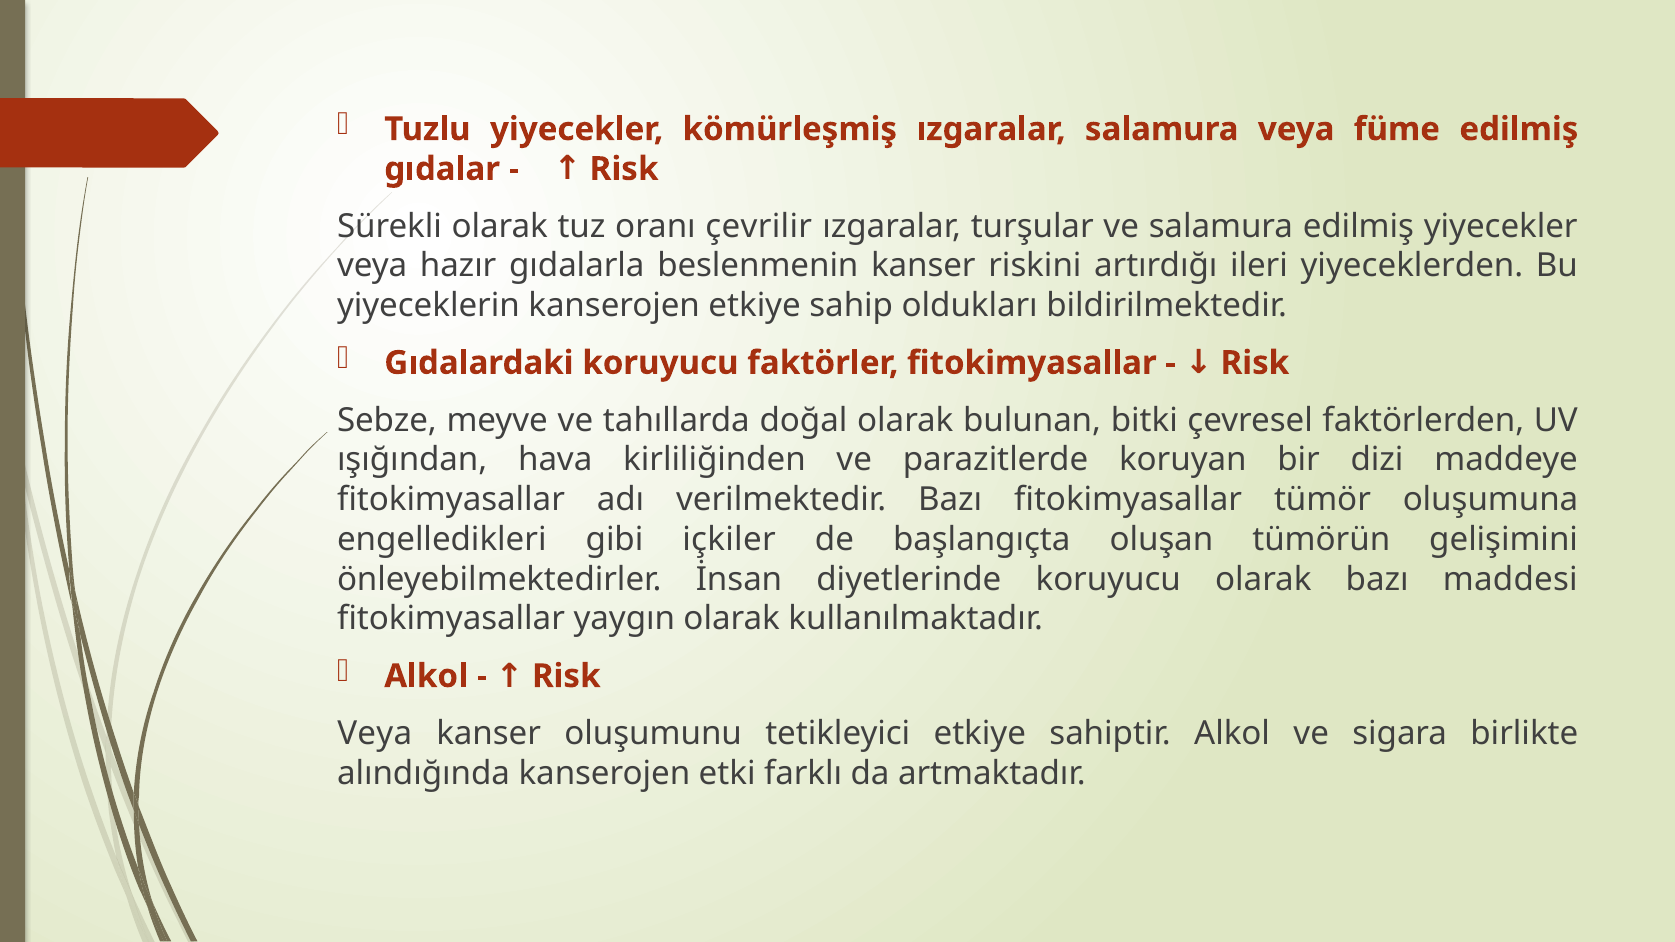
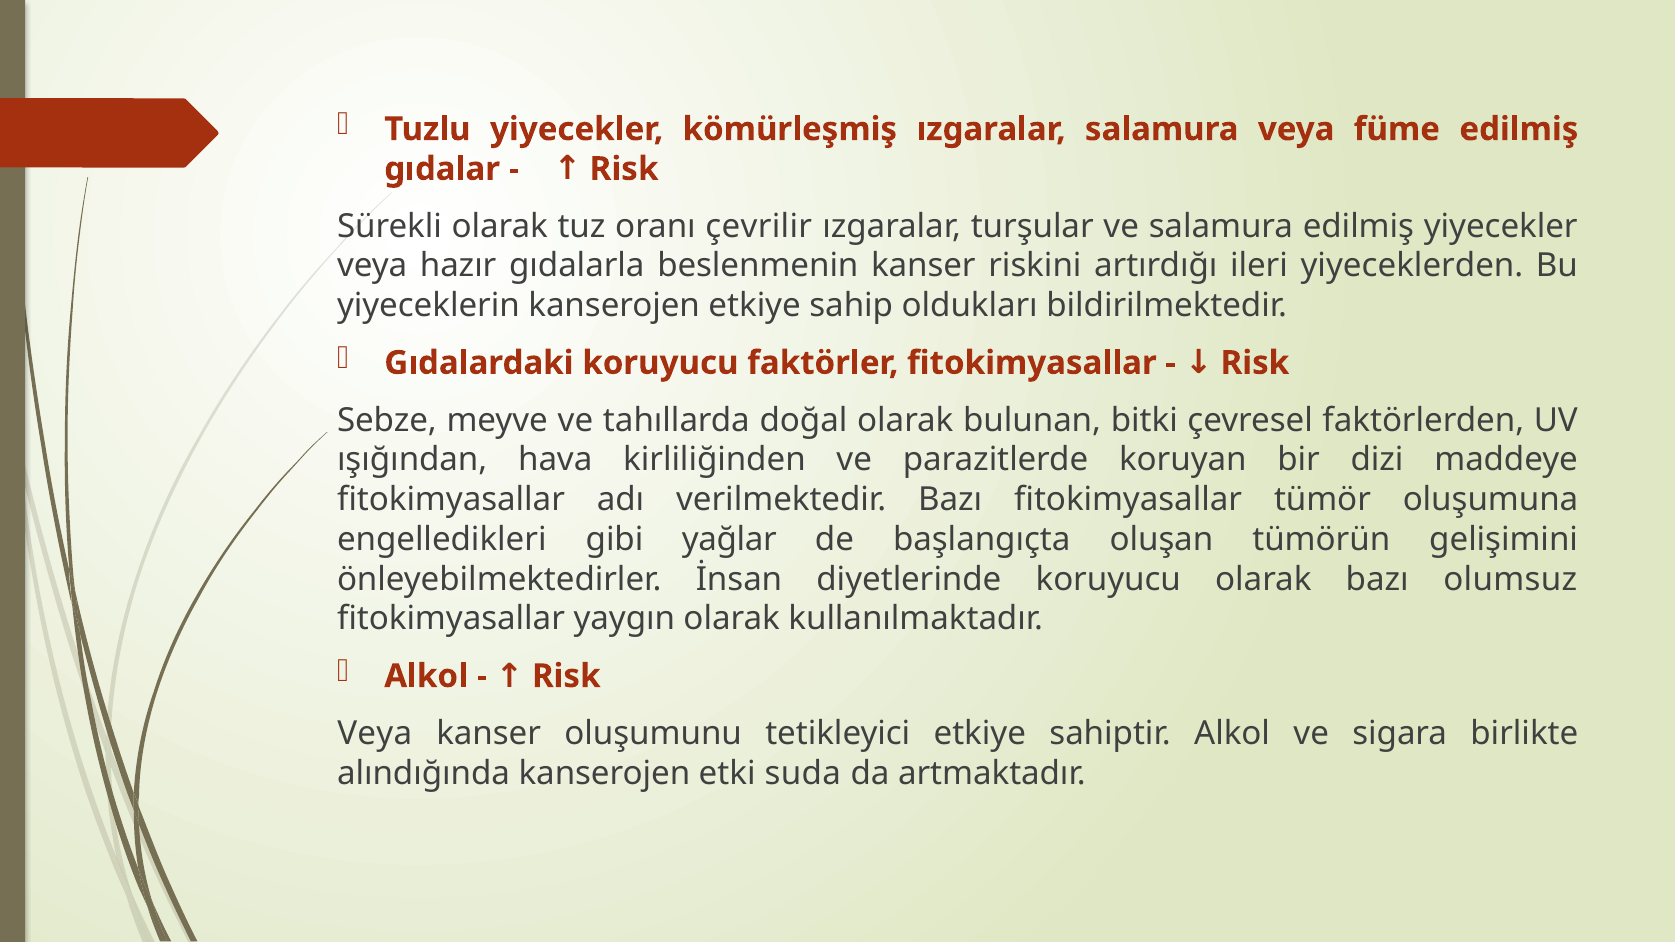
içkiler: içkiler -> yağlar (729, 539)
maddesi: maddesi -> olumsuz (1510, 579)
farklı: farklı -> suda (803, 773)
